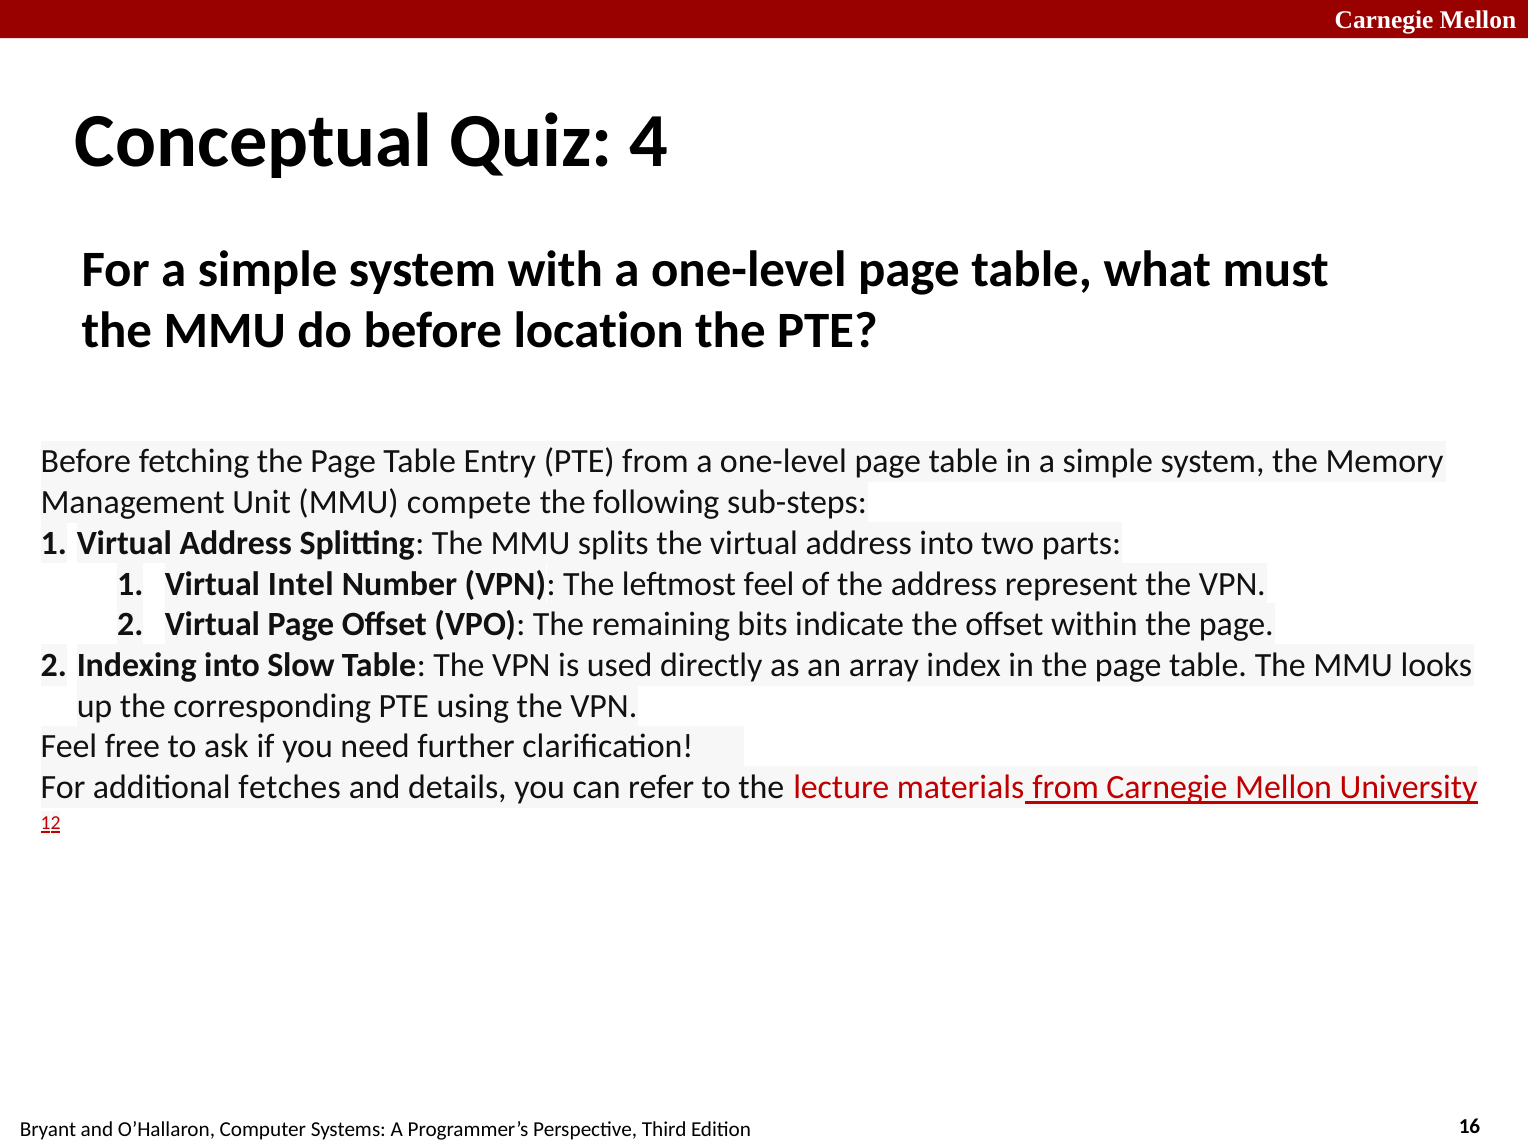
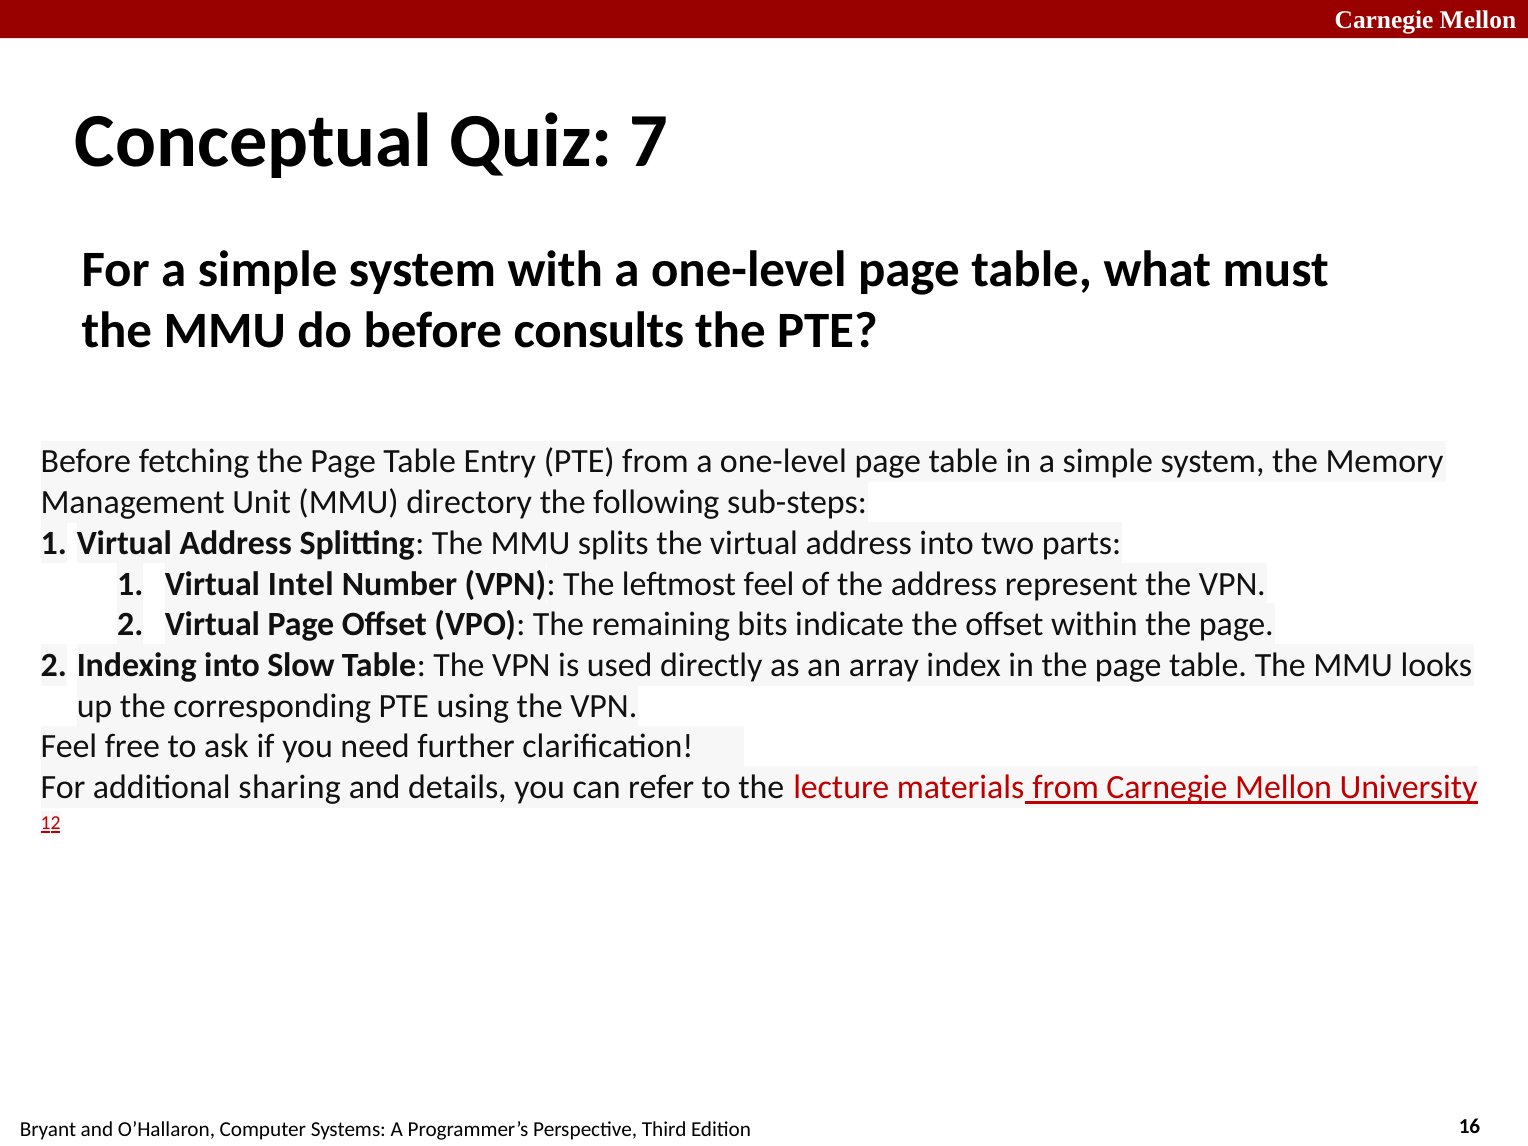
4: 4 -> 7 (649, 142)
location: location -> consults (599, 331)
compete: compete -> directory (469, 502)
fetches: fetches -> sharing (290, 787)
